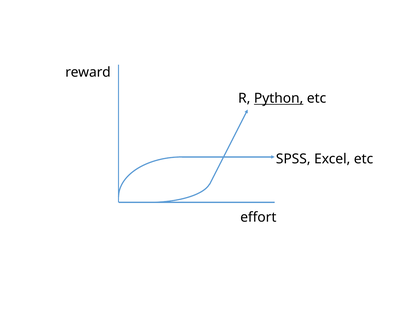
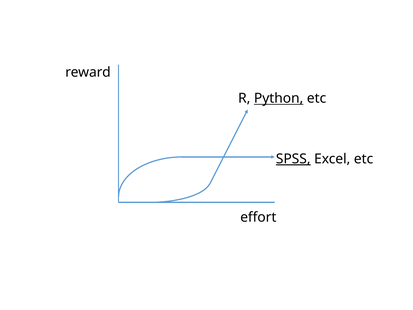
SPSS underline: none -> present (293, 159)
